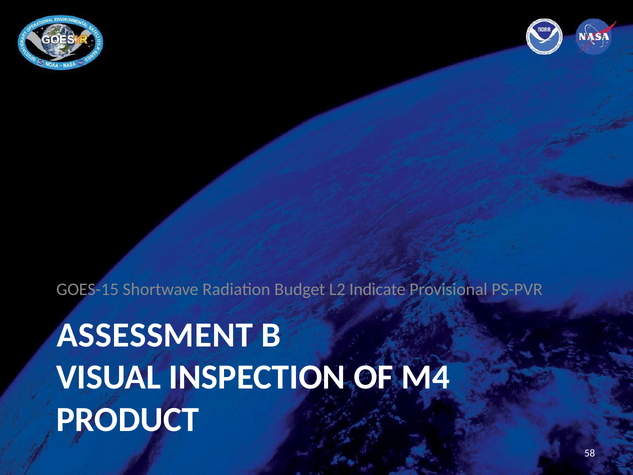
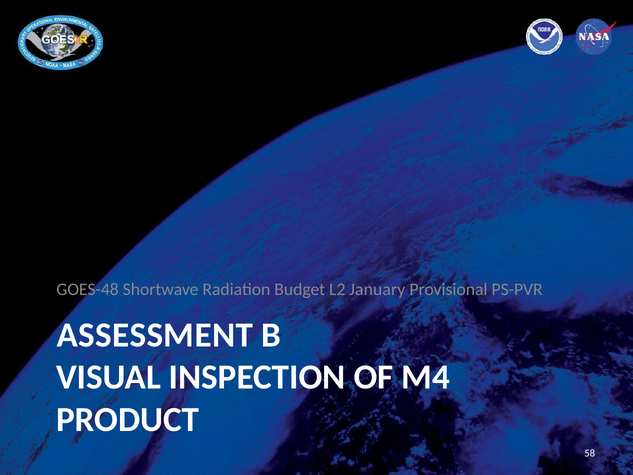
GOES-15: GOES-15 -> GOES-48 (88, 289)
Indicate: Indicate -> January (377, 289)
